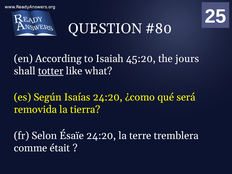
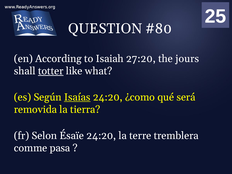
45:20: 45:20 -> 27:20 (141, 59)
Isaías underline: none -> present (77, 97)
était: était -> pasa (60, 148)
